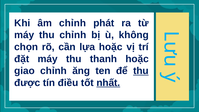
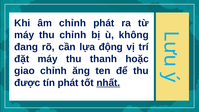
chọn: chọn -> đang (26, 47)
lựa hoặc: hoặc -> động (111, 47)
thu underline: present -> none (141, 71)
tín điều: điều -> phát (68, 83)
